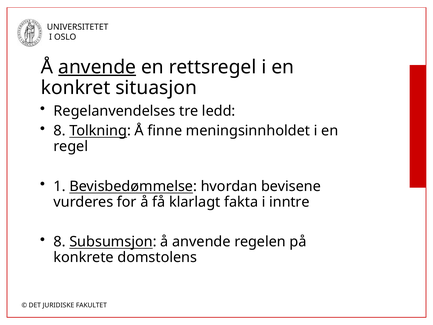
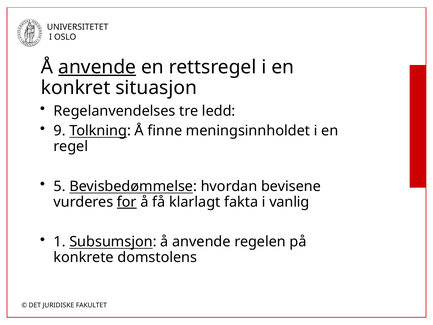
8: 8 -> 9 (60, 131)
1: 1 -> 5 (60, 186)
for underline: none -> present (127, 202)
inntre: inntre -> vanlig (289, 202)
8: 8 -> 1 (60, 242)
